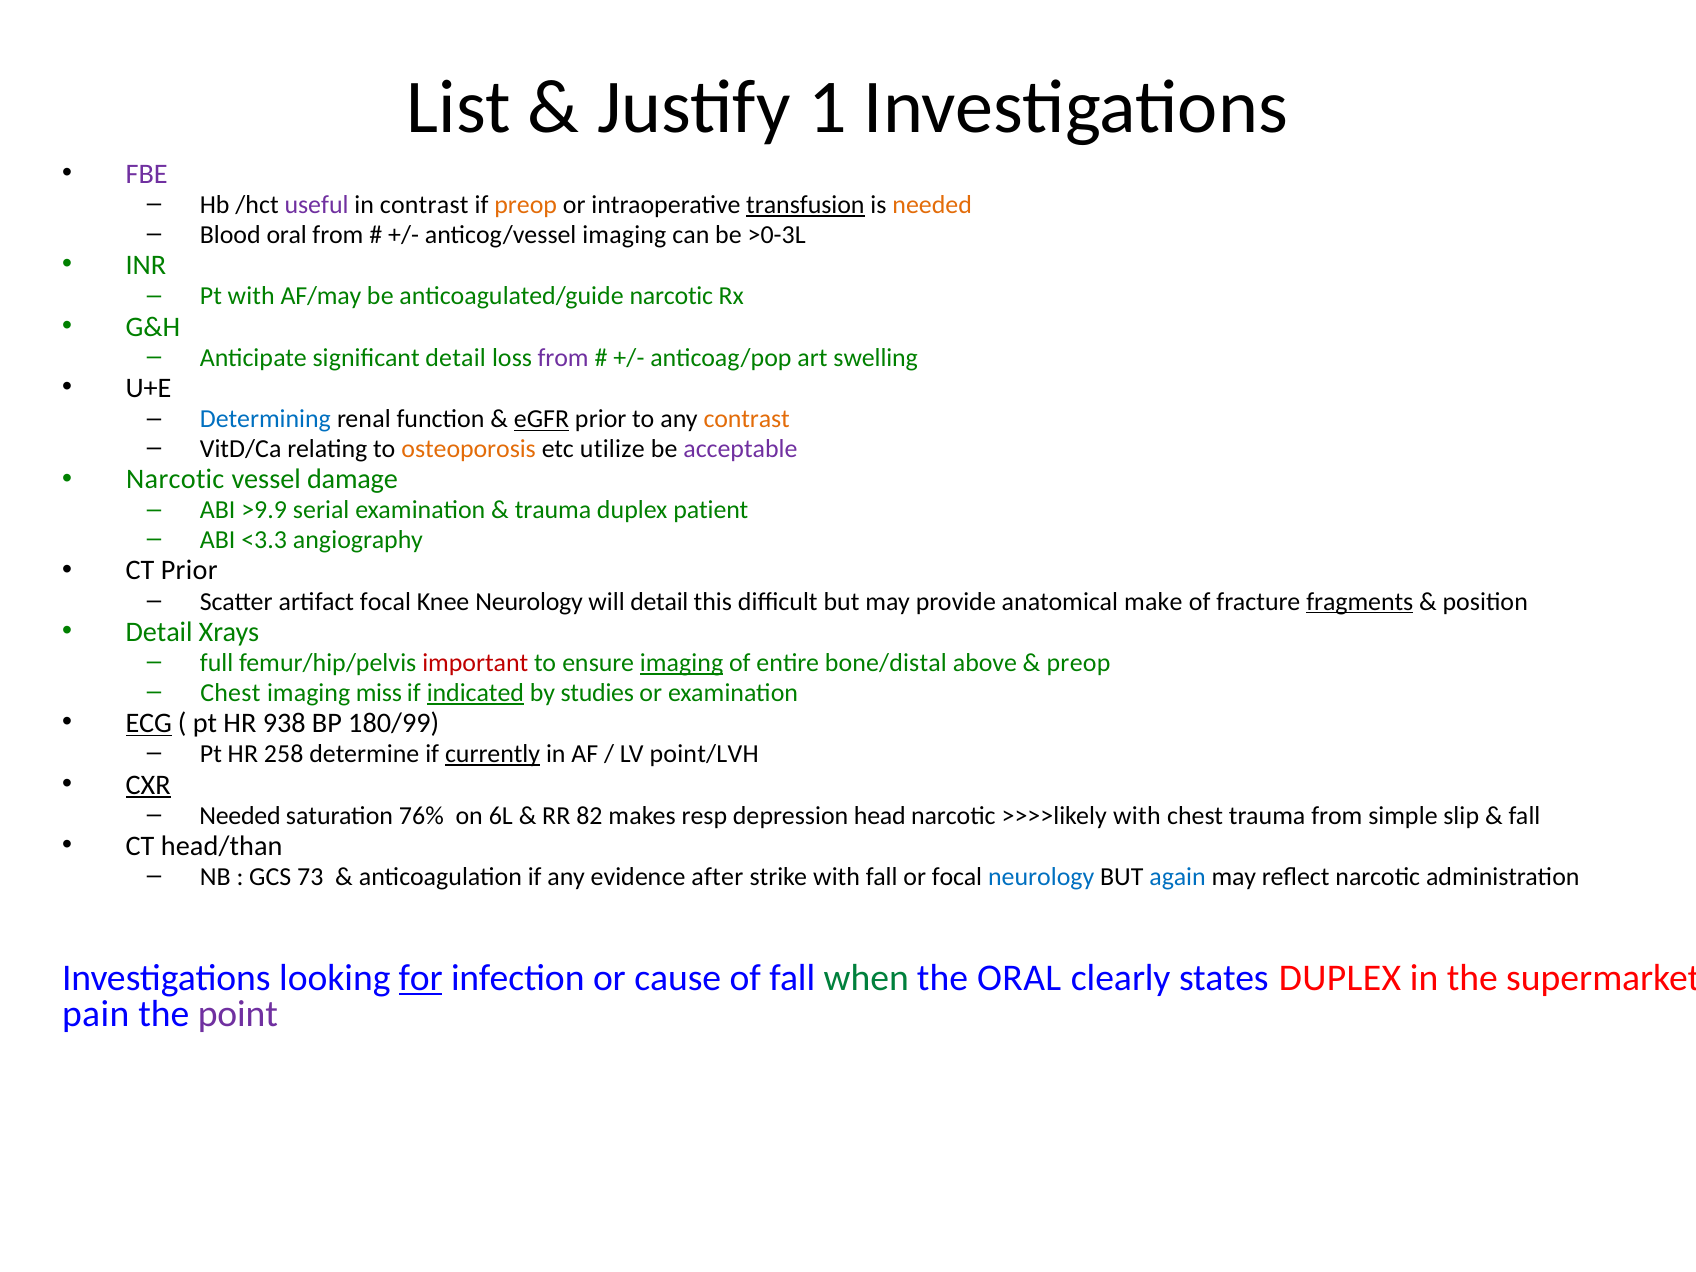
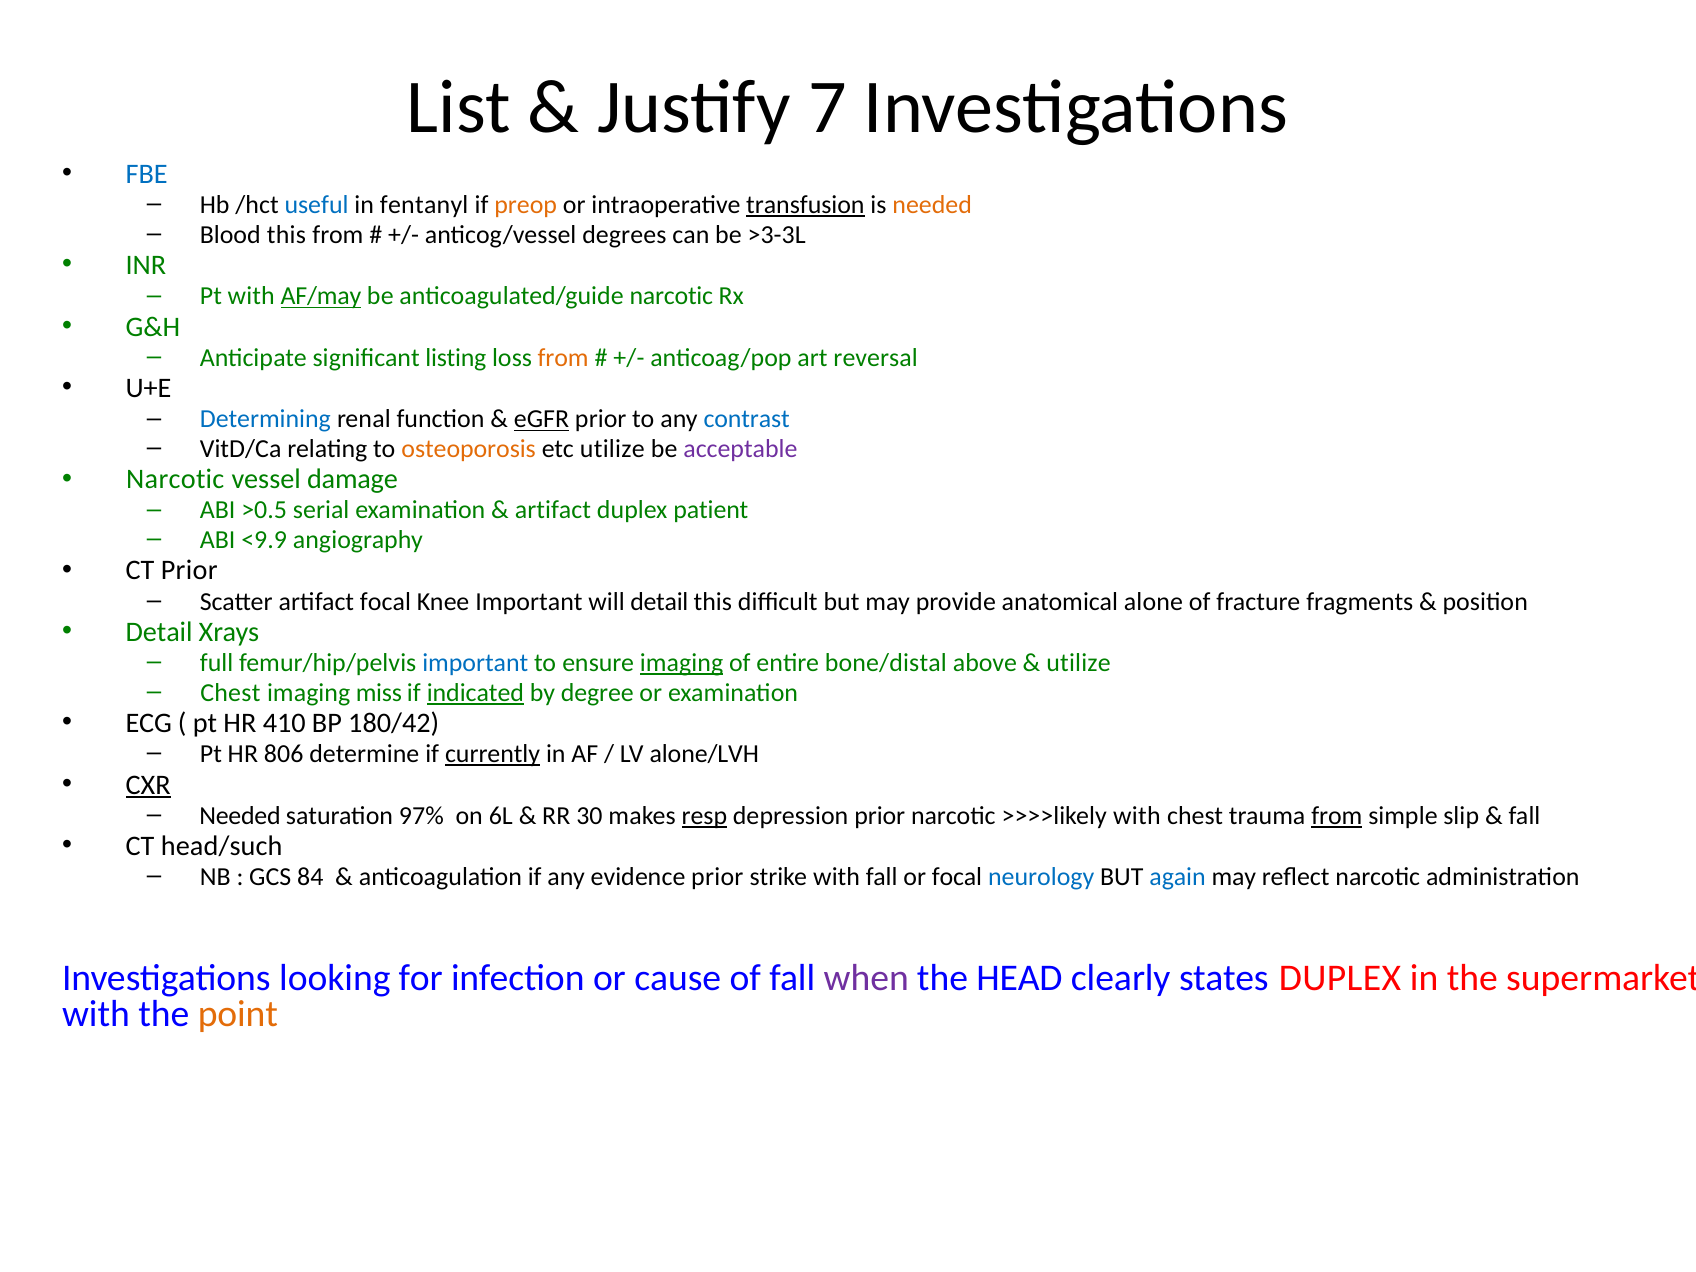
1: 1 -> 7 (827, 108)
FBE colour: purple -> blue (147, 174)
useful colour: purple -> blue (317, 205)
in contrast: contrast -> fentanyl (424, 205)
Blood oral: oral -> this (286, 235)
anticog/vessel imaging: imaging -> degrees (624, 235)
>0-3L: >0-3L -> >3-3L (777, 235)
AF/may underline: none -> present (321, 296)
significant detail: detail -> listing (456, 358)
from colour: purple -> orange (563, 358)
swelling: swelling -> reversal (876, 358)
contrast colour: orange -> blue (747, 419)
>9.9: >9.9 -> >0.5 (264, 510)
trauma: trauma -> artifact (553, 510)
<3.3: <3.3 -> <9.9 (264, 540)
Knee Neurology: Neurology -> Important (529, 601)
make: make -> alone (1153, 601)
fragments underline: present -> none (1360, 601)
important colour: red -> blue (475, 663)
preop: preop -> utilize (1079, 663)
studies: studies -> degree (597, 693)
ECG underline: present -> none (149, 723)
938: 938 -> 410 (284, 723)
180/99: 180/99 -> 180/42 (394, 723)
258: 258 -> 806 (284, 754)
point/LVH: point/LVH -> alone/LVH (704, 754)
76%: 76% -> 97% (421, 816)
82: 82 -> 30 (589, 816)
resp underline: none -> present (704, 816)
depression head: head -> prior (880, 816)
from underline: none -> present (1337, 816)
head/than: head/than -> head/such (222, 846)
73: 73 -> 84 (310, 877)
evidence after: after -> prior (717, 877)
for underline: present -> none (421, 978)
when colour: green -> purple (866, 978)
the ORAL: ORAL -> HEAD (1020, 978)
pain: pain -> with (96, 1014)
point colour: purple -> orange (238, 1014)
